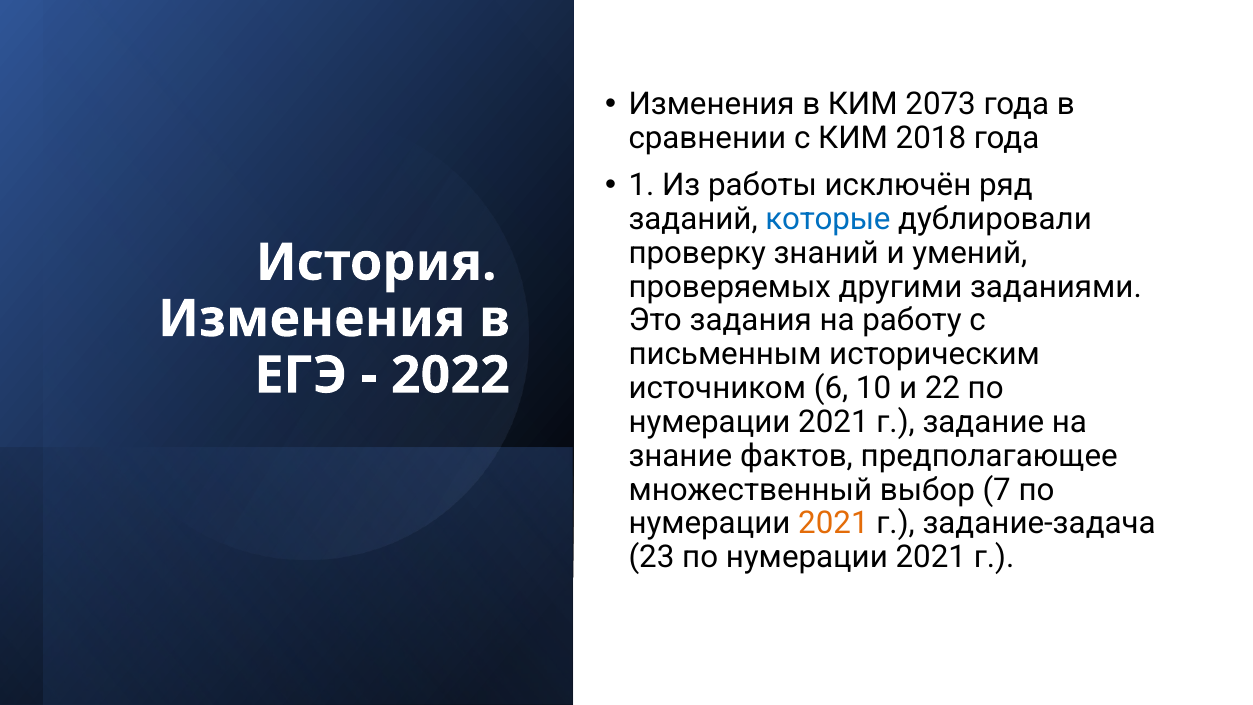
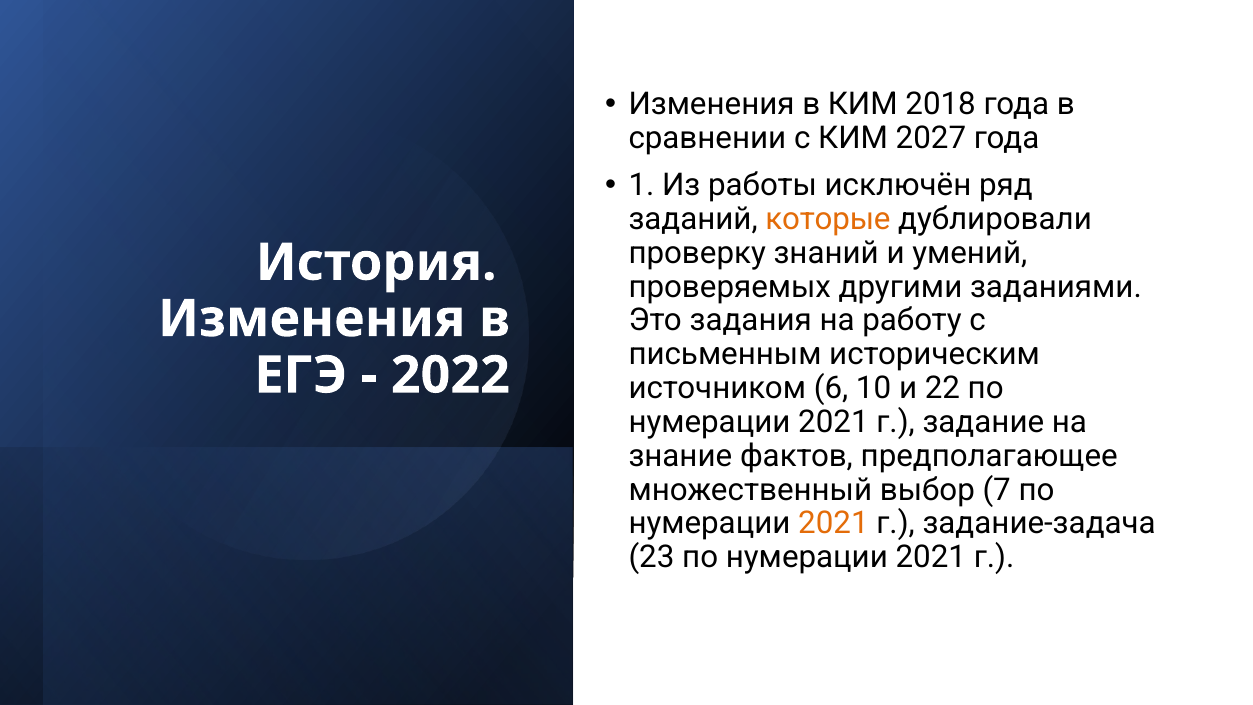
2073: 2073 -> 2018 (941, 105)
2018: 2018 -> 2027 (931, 138)
которые colour: blue -> orange (828, 219)
